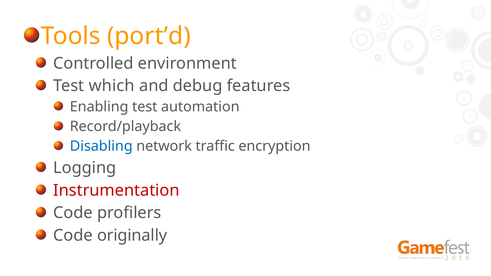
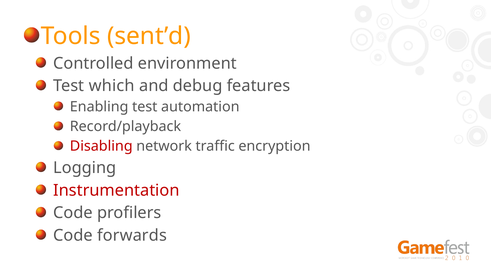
port’d: port’d -> sent’d (149, 36)
Disabling colour: blue -> red (101, 146)
originally: originally -> forwards (132, 236)
